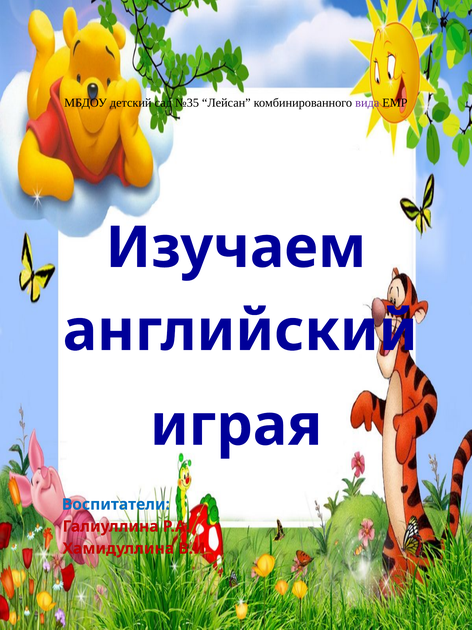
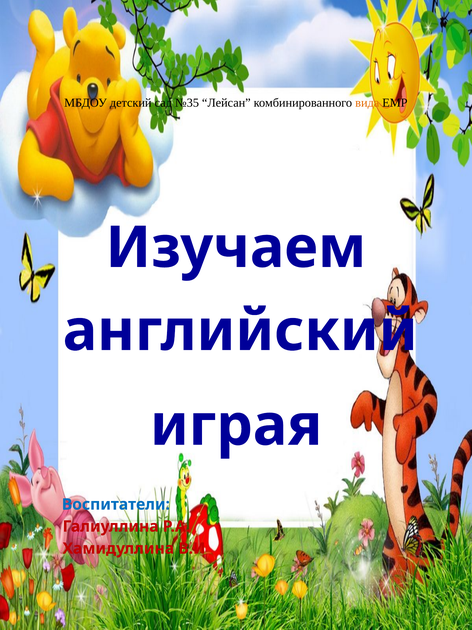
вида colour: purple -> orange (367, 103)
